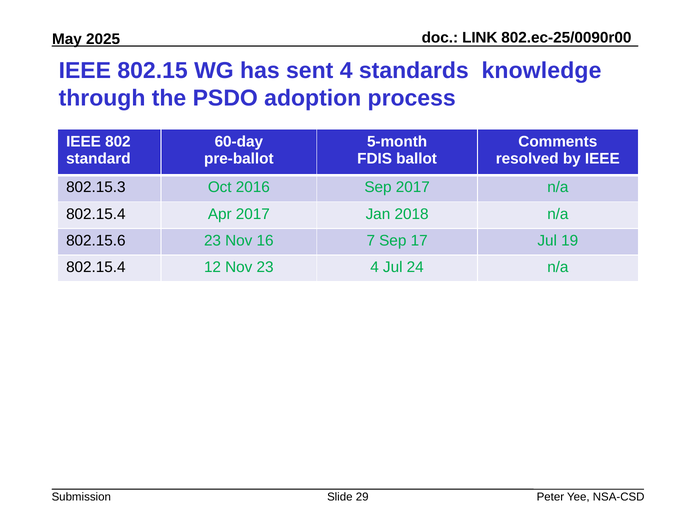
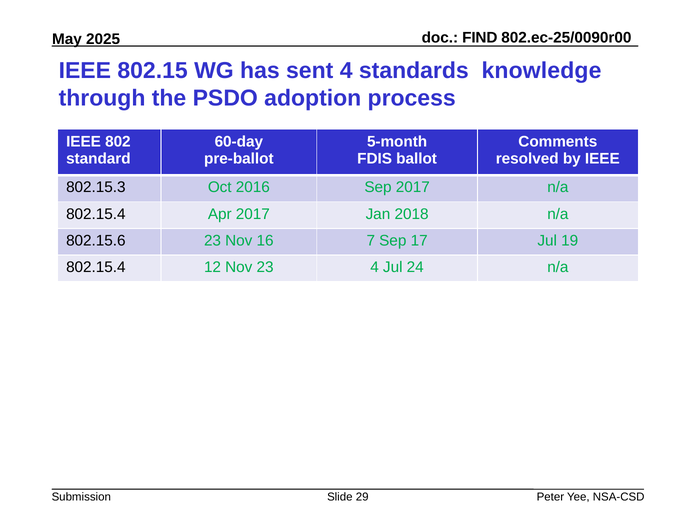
LINK: LINK -> FIND (480, 38)
